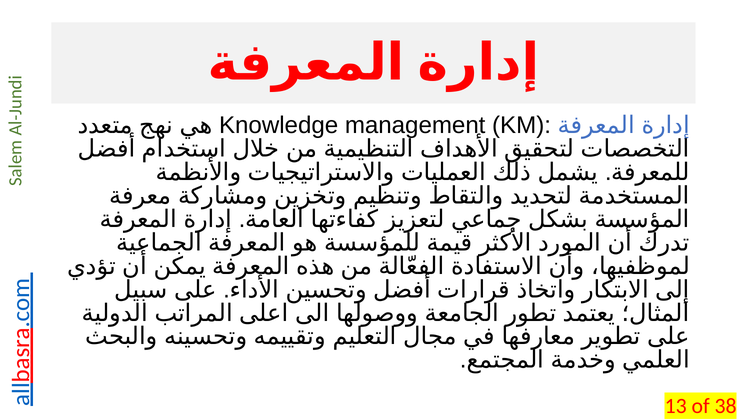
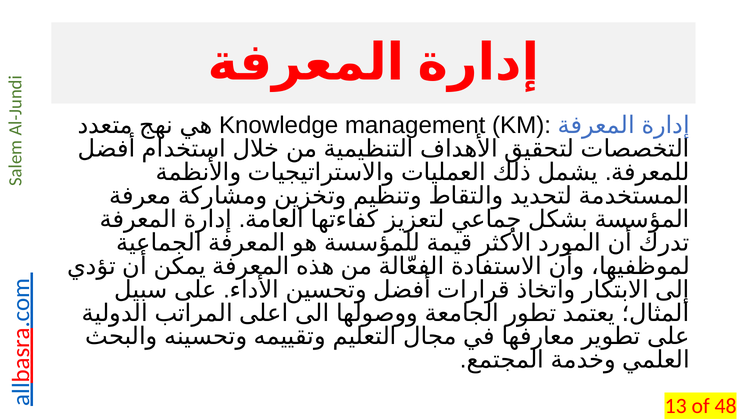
38: 38 -> 48 (726, 406)
